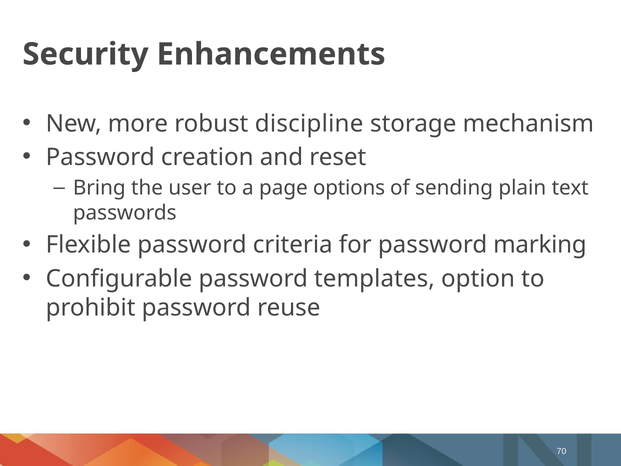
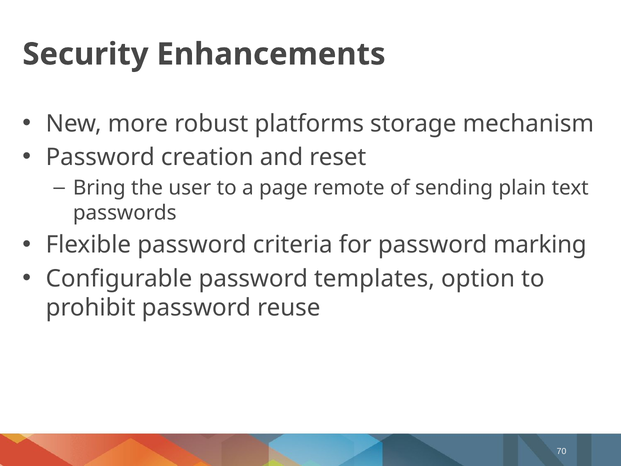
discipline: discipline -> platforms (309, 123)
options: options -> remote (349, 188)
